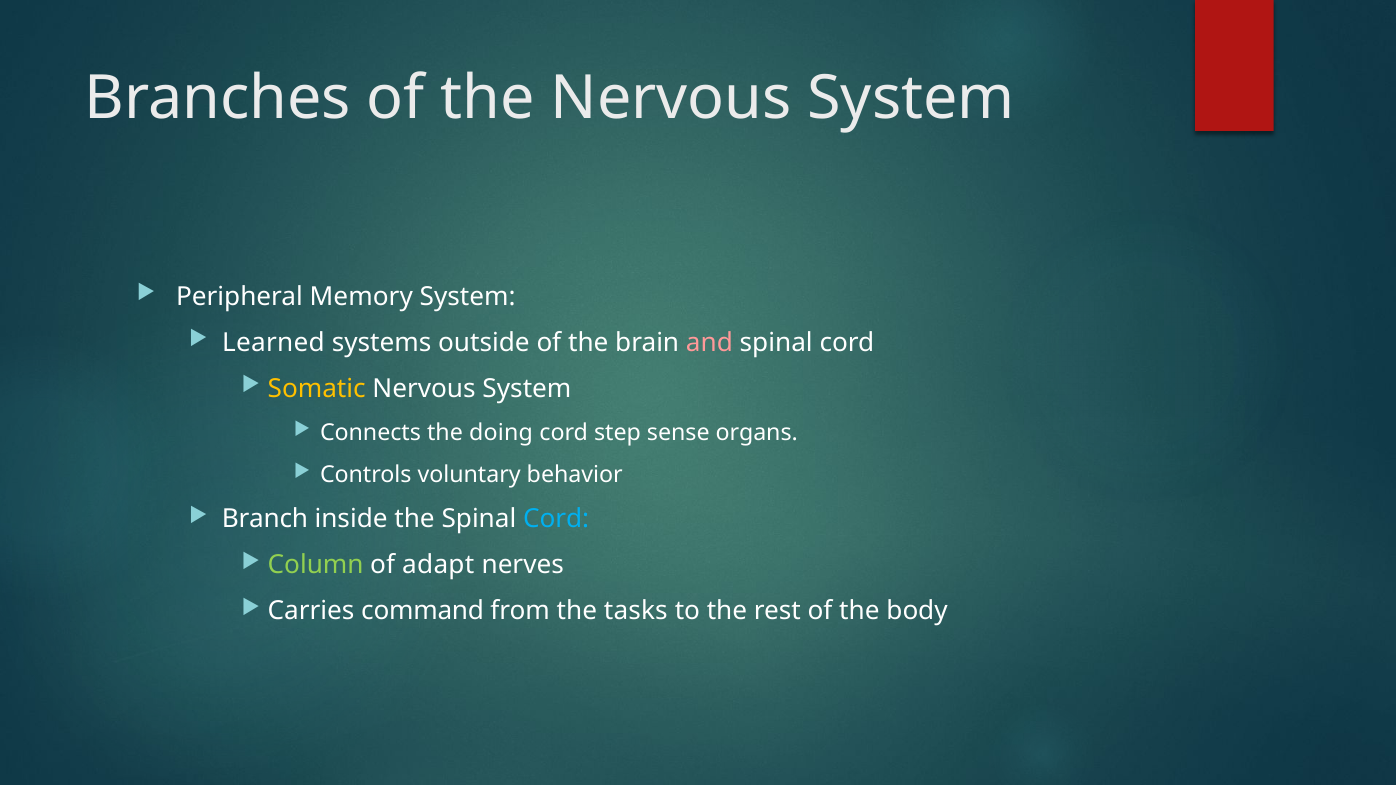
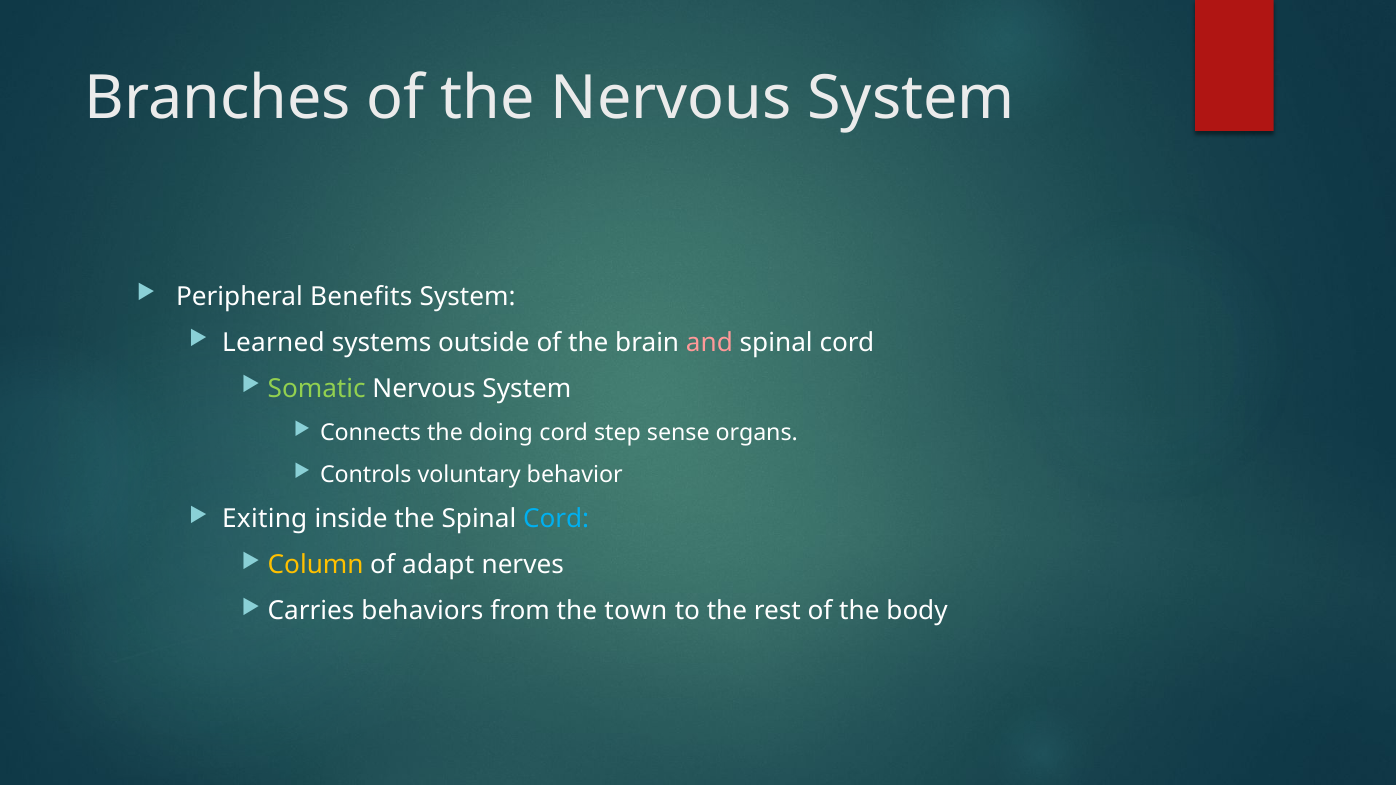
Memory: Memory -> Benefits (361, 297)
Somatic colour: yellow -> light green (317, 389)
Branch: Branch -> Exiting (265, 519)
Column colour: light green -> yellow (316, 565)
command: command -> behaviors (422, 611)
tasks: tasks -> town (636, 611)
